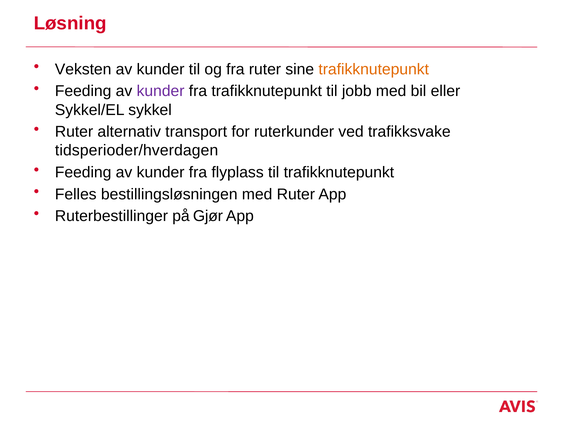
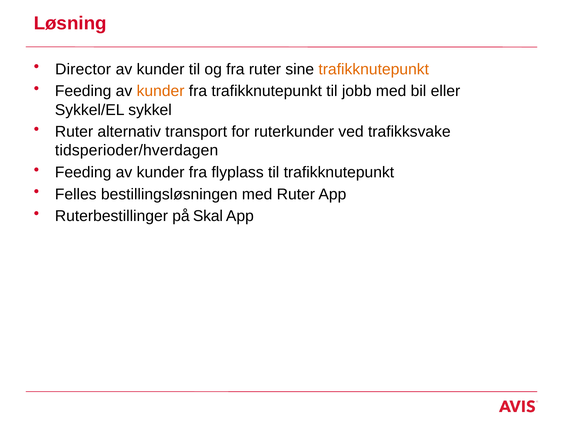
Veksten: Veksten -> Director (83, 69)
kunder colour: purple -> orange (161, 91)
Gjør: Gjør -> Skal (208, 216)
